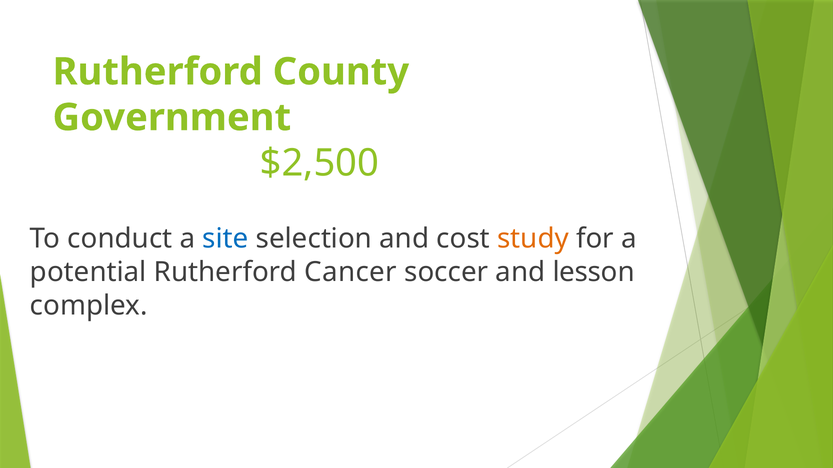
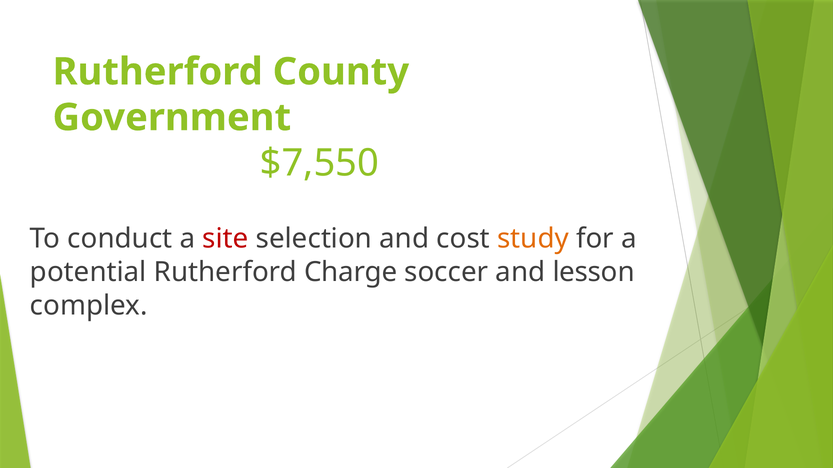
$2,500: $2,500 -> $7,550 (319, 164)
site colour: blue -> red (226, 239)
Cancer: Cancer -> Charge (351, 272)
